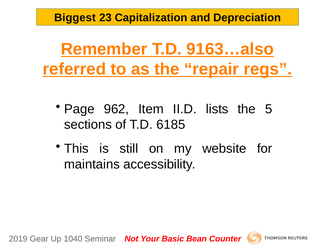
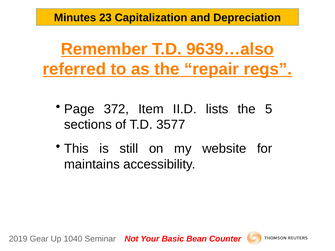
Biggest: Biggest -> Minutes (75, 18)
9163…also: 9163…also -> 9639…also (230, 49)
962: 962 -> 372 (116, 109)
6185: 6185 -> 3577 (171, 125)
